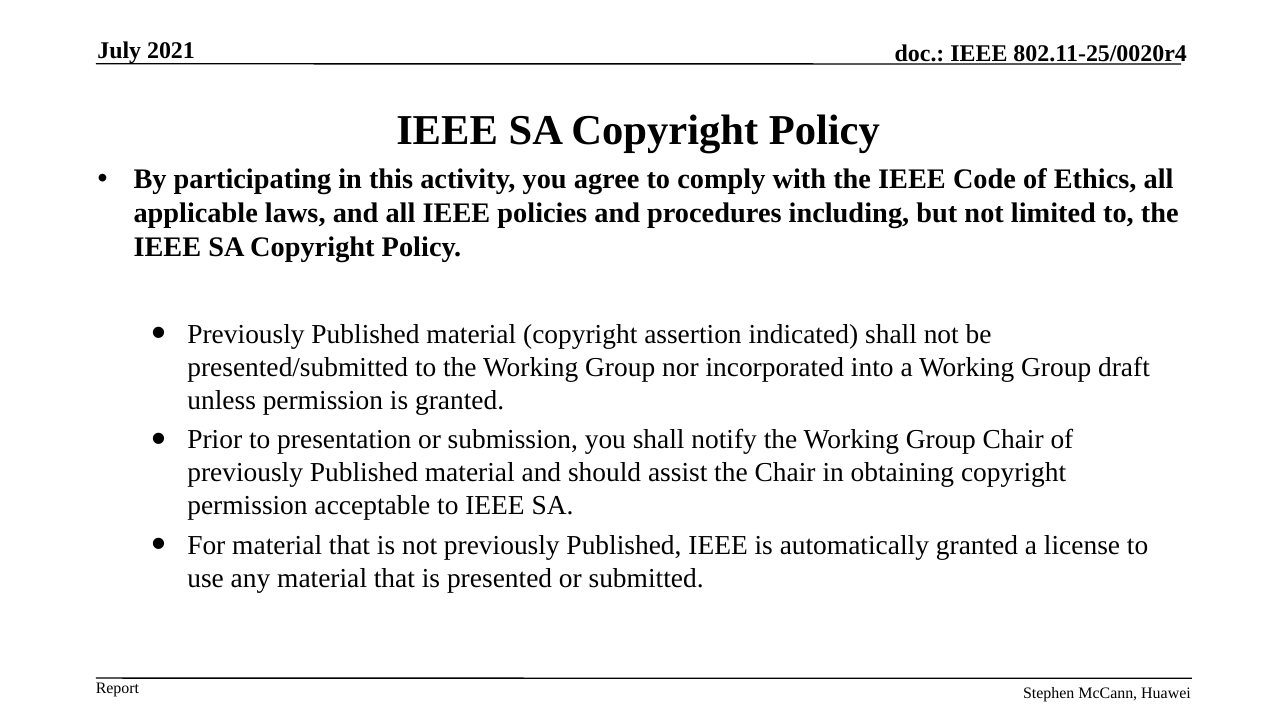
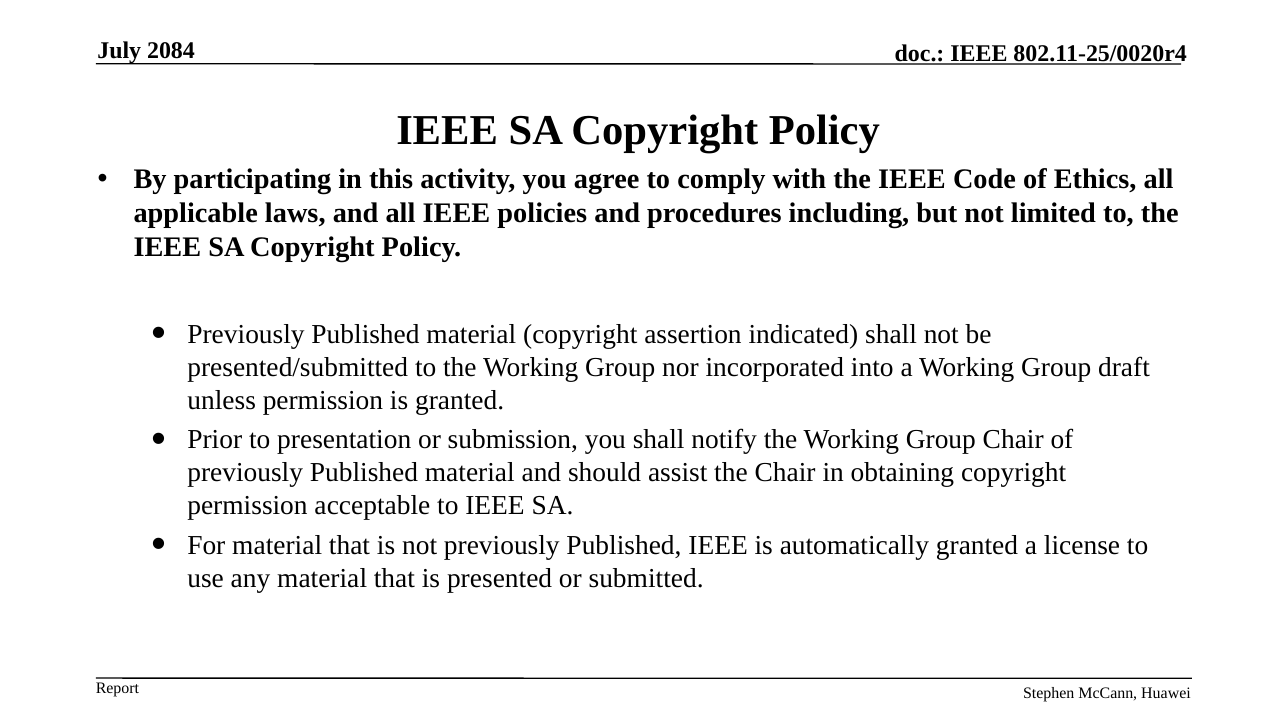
2021: 2021 -> 2084 (171, 51)
